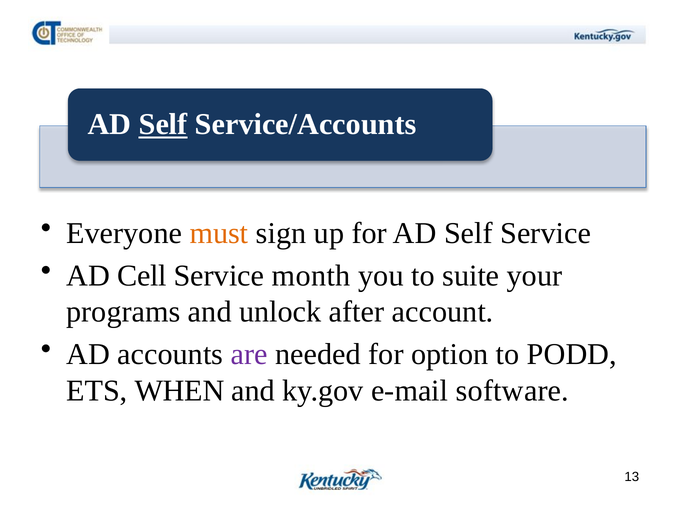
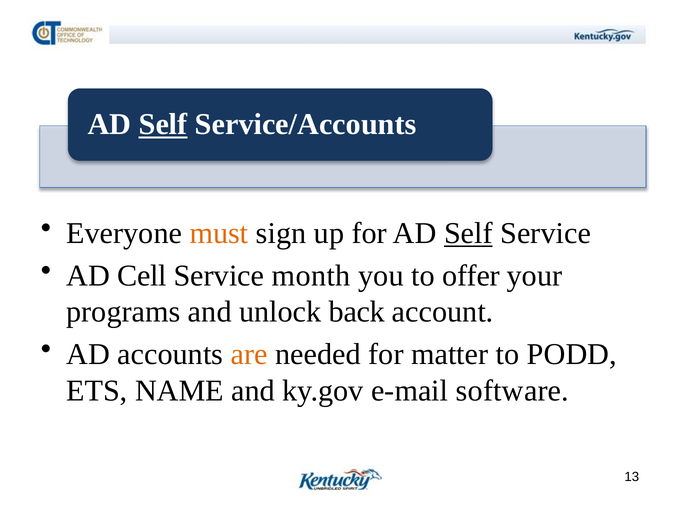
Self underline: none -> present (468, 233)
suite: suite -> offer (471, 276)
after: after -> back (357, 312)
are colour: purple -> orange (249, 354)
option: option -> matter (450, 354)
WHEN: WHEN -> NAME (179, 391)
